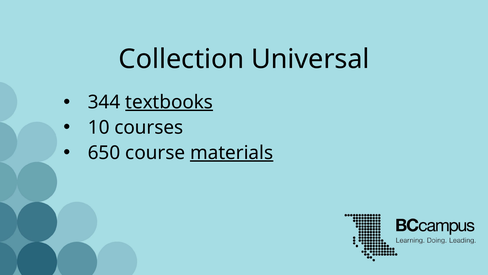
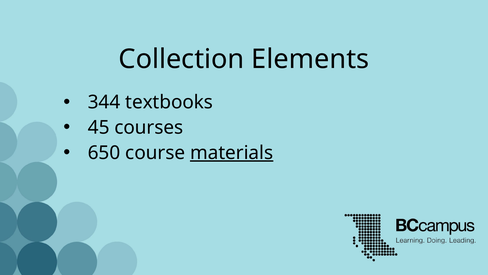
Universal: Universal -> Elements (310, 59)
textbooks underline: present -> none (169, 102)
10: 10 -> 45 (99, 127)
